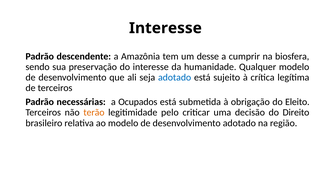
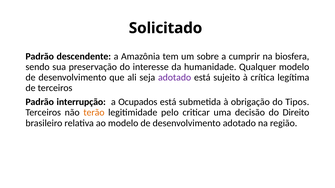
Interesse: Interesse -> Solicitado (166, 28)
desse: desse -> sobre (208, 57)
adotado colour: blue -> purple (175, 78)
necessárias: necessárias -> interrupção (81, 102)
Eleito: Eleito -> Tipos (297, 102)
